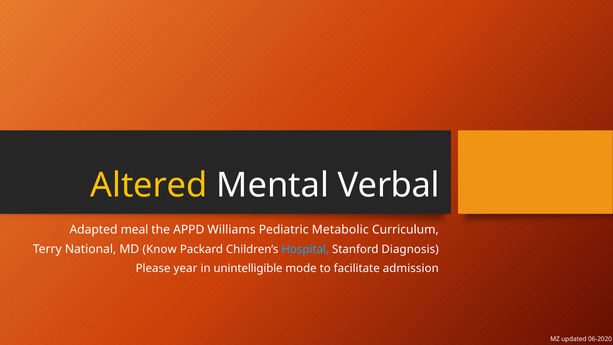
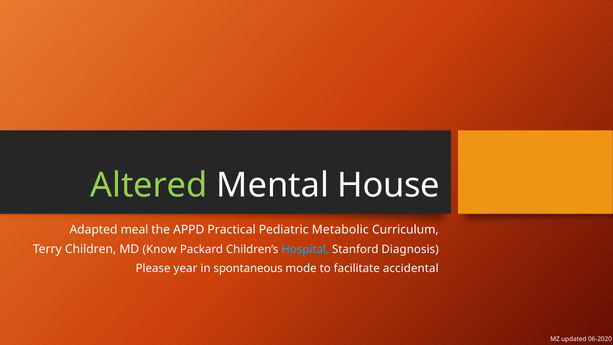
Altered colour: yellow -> light green (149, 185)
Verbal: Verbal -> House (389, 185)
Williams: Williams -> Practical (232, 230)
National: National -> Children (91, 249)
unintelligible: unintelligible -> spontaneous (248, 268)
admission: admission -> accidental (411, 268)
